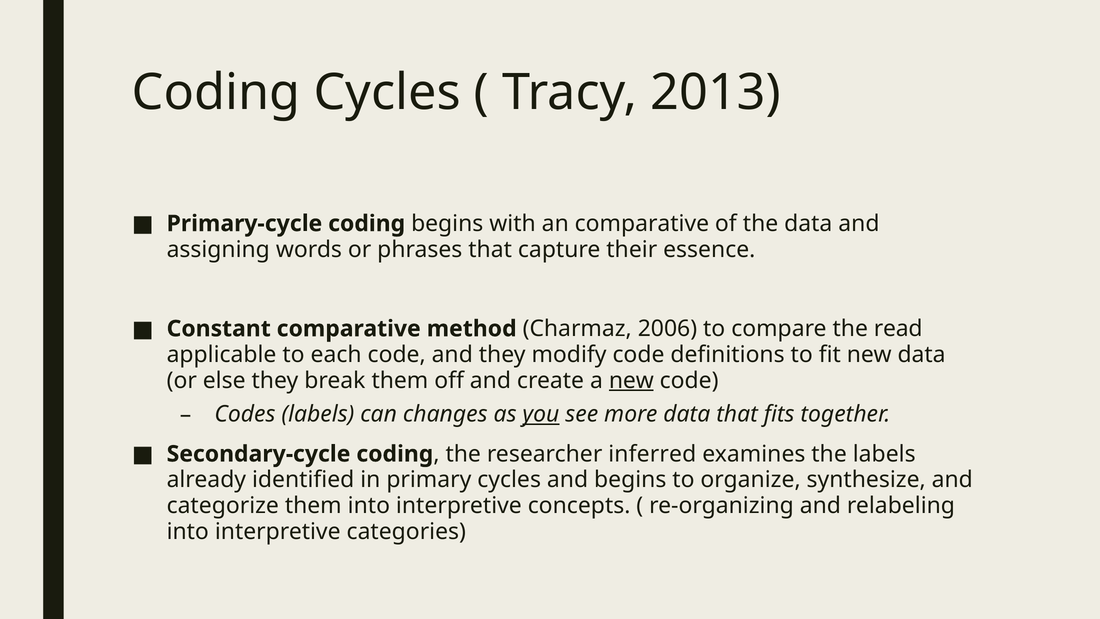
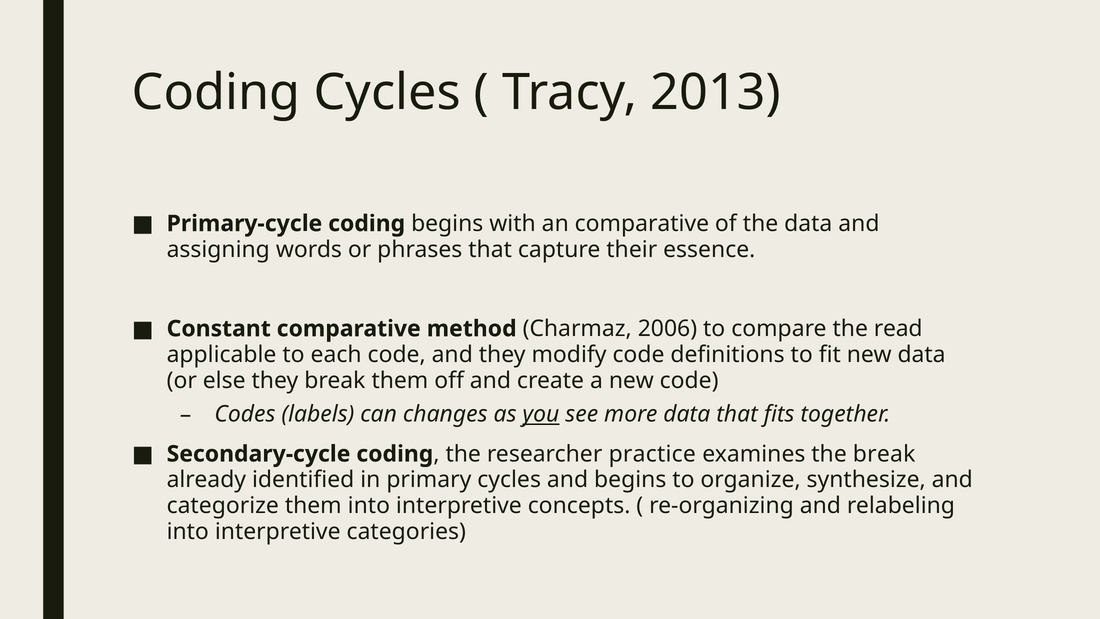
new underline: present -> none (631, 380)
inferred: inferred -> practice (652, 454)
the labels: labels -> break (884, 454)
